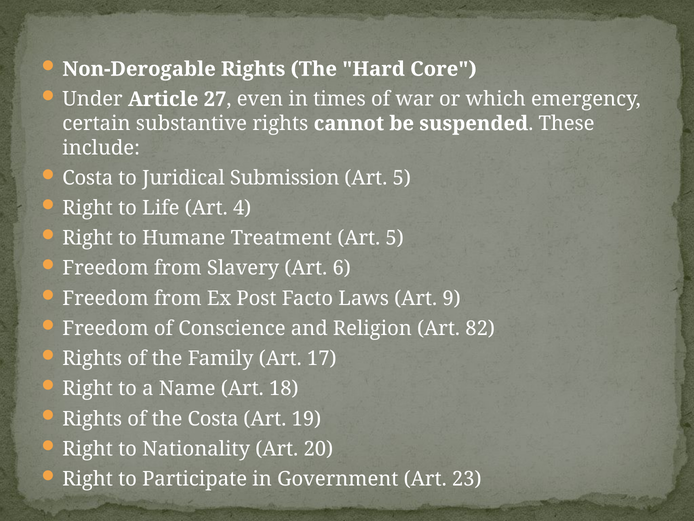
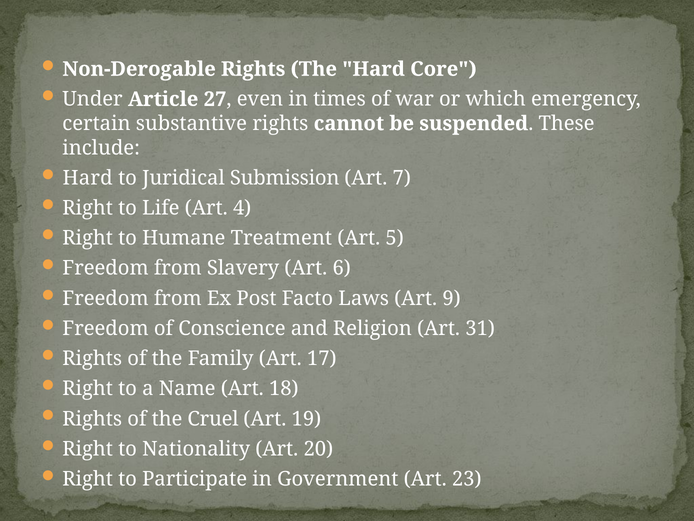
Costa: Costa -> Hard (88, 178)
5: 5 -> 7 (402, 178)
82: 82 -> 31 (480, 328)
the Costa: Costa -> Cruel (213, 418)
